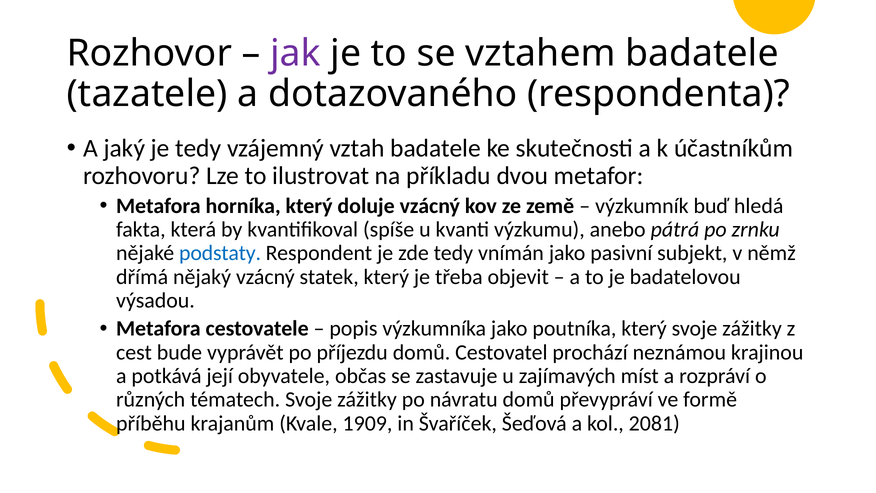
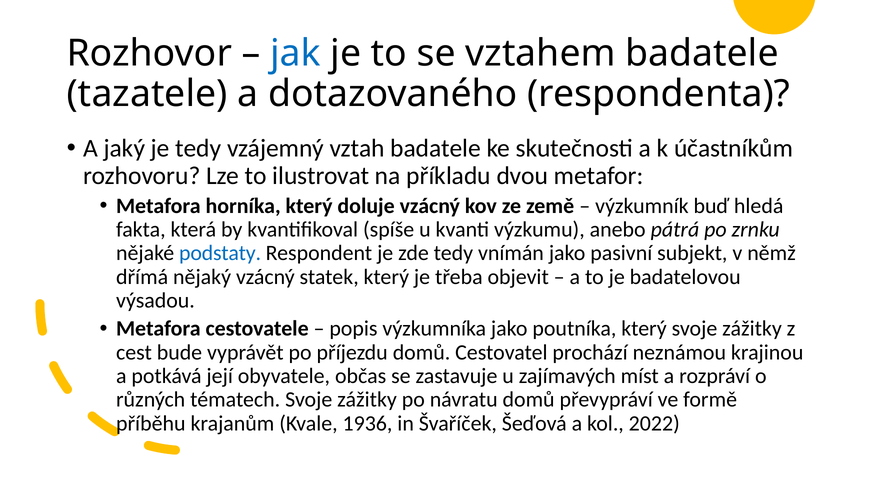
jak colour: purple -> blue (295, 53)
1909: 1909 -> 1936 (367, 423)
2081: 2081 -> 2022 (654, 423)
